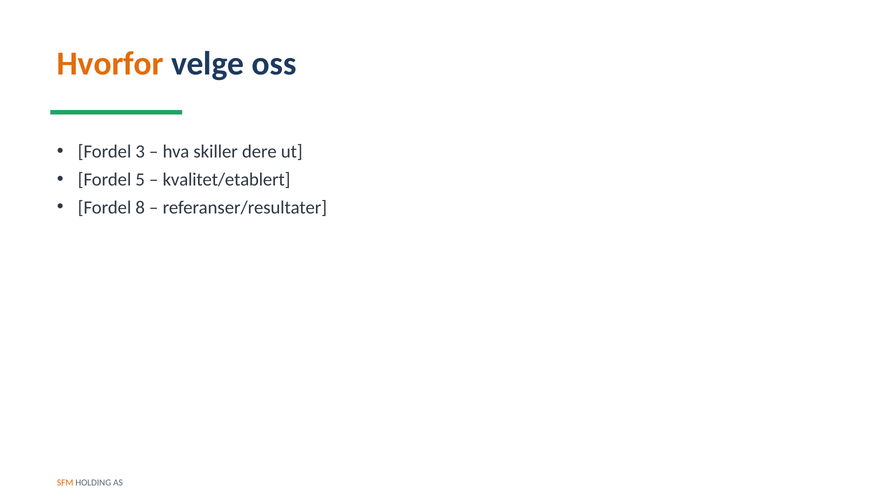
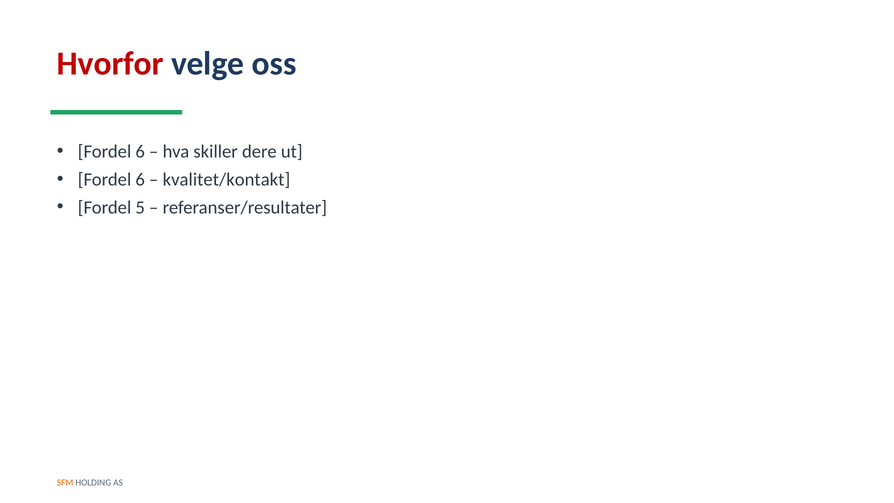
Hvorfor colour: orange -> red (110, 64)
3: 3 -> 6 (140, 151)
5: 5 -> 6 (140, 179)
kvalitet/etablert: kvalitet/etablert -> kvalitet/kontakt (226, 179)
8: 8 -> 5 (140, 207)
